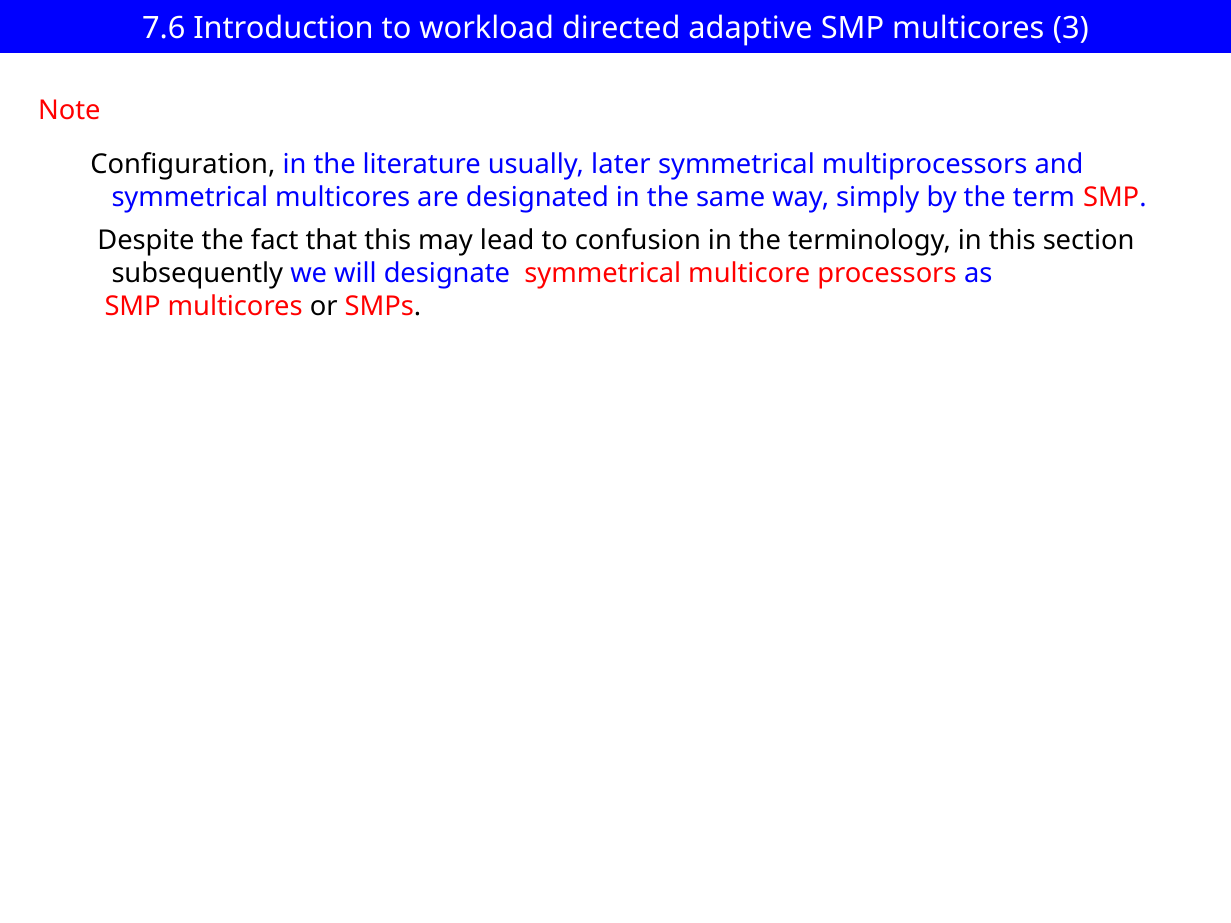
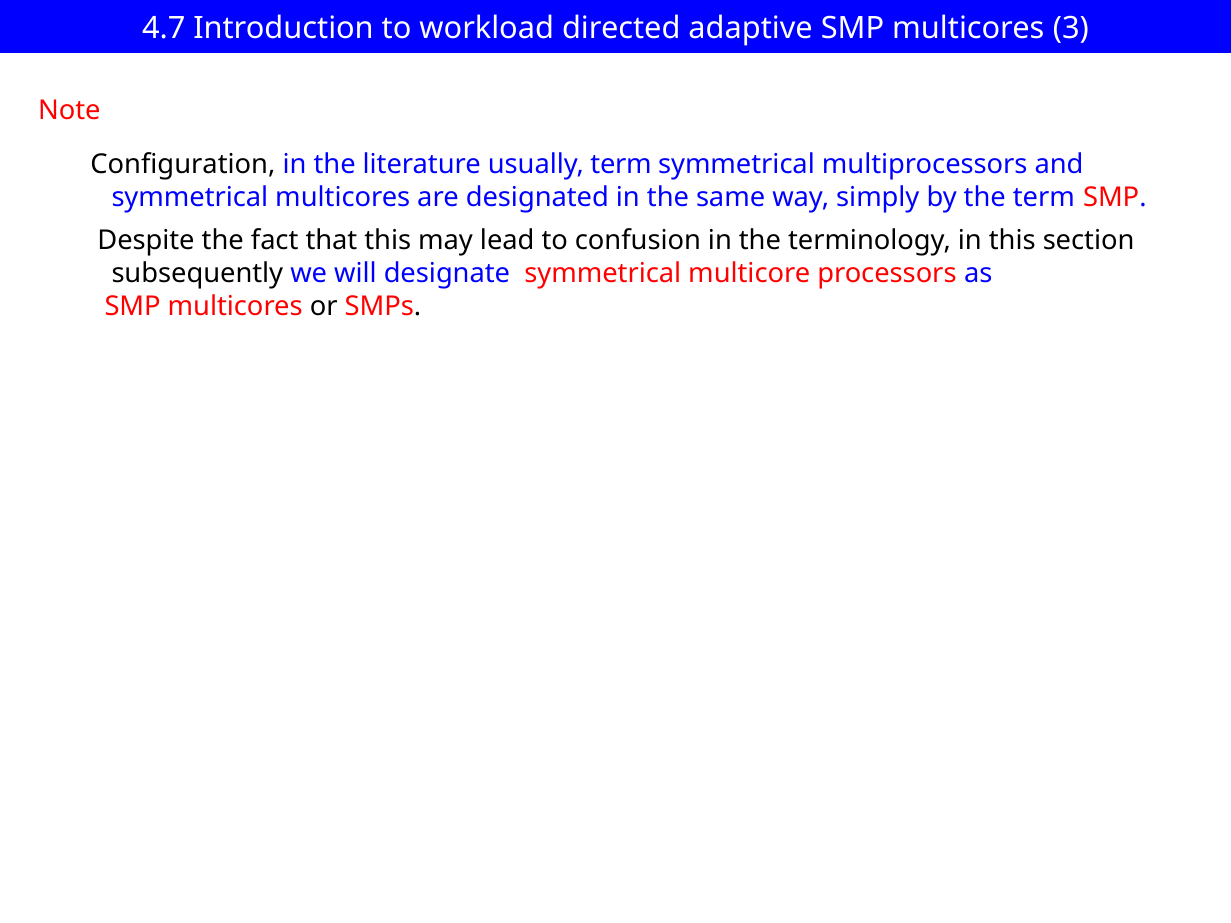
7.6: 7.6 -> 4.7 (164, 29)
usually later: later -> term (621, 165)
